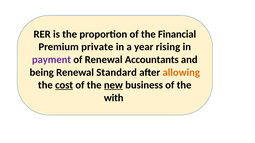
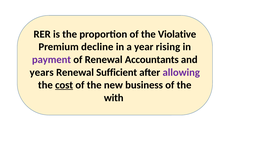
Financial: Financial -> Violative (177, 34)
private: private -> decline (97, 47)
being: being -> years (42, 73)
Standard: Standard -> Sufficient (117, 73)
allowing colour: orange -> purple (181, 73)
new underline: present -> none (113, 85)
